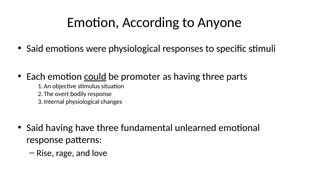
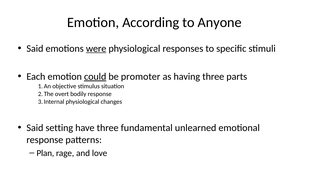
were underline: none -> present (96, 48)
Said having: having -> setting (59, 128)
Rise: Rise -> Plan (45, 153)
